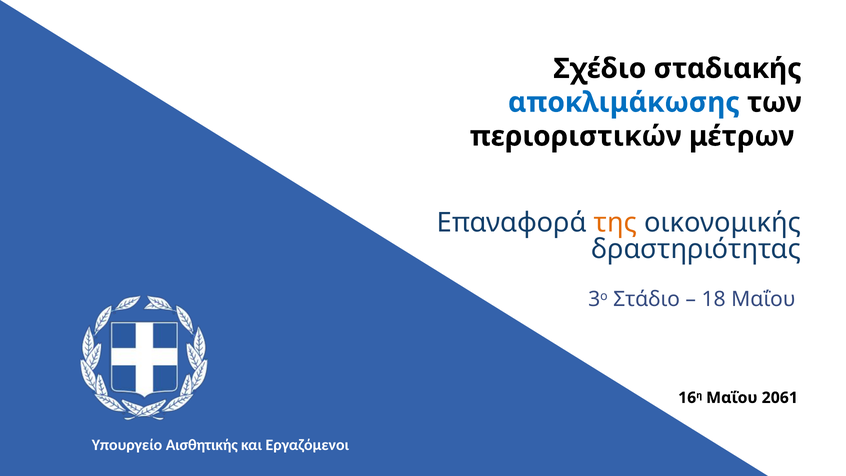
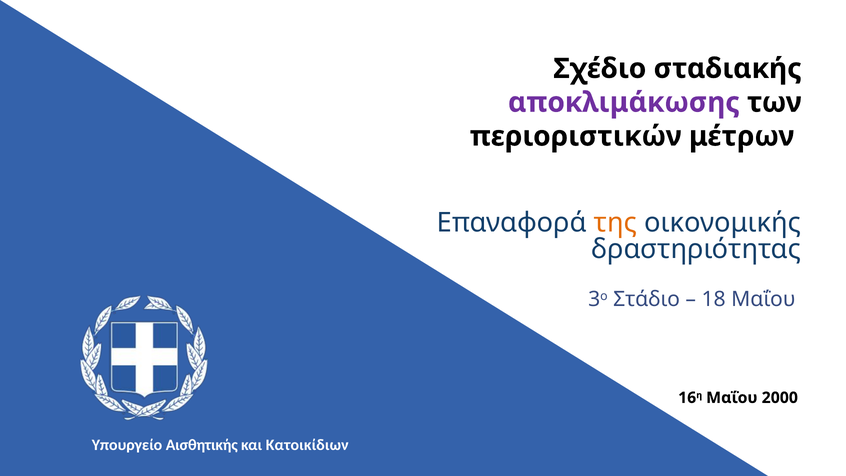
αποκλιμάκωσης colour: blue -> purple (624, 102)
2061: 2061 -> 2000 (780, 398)
Εργαζόμενοι: Εργαζόμενοι -> Κατοικίδιων (307, 445)
